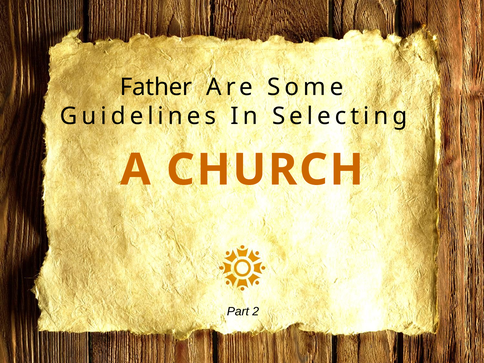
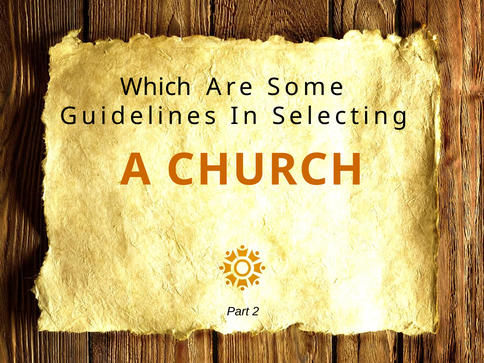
Father: Father -> Which (156, 87)
